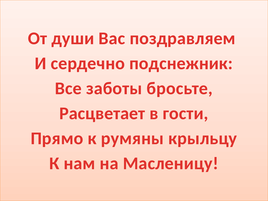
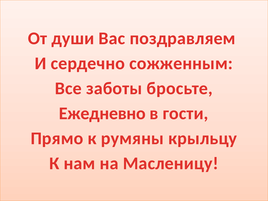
подснежник: подснежник -> сожженным (181, 63)
Расцветает: Расцветает -> Ежедневно (102, 113)
